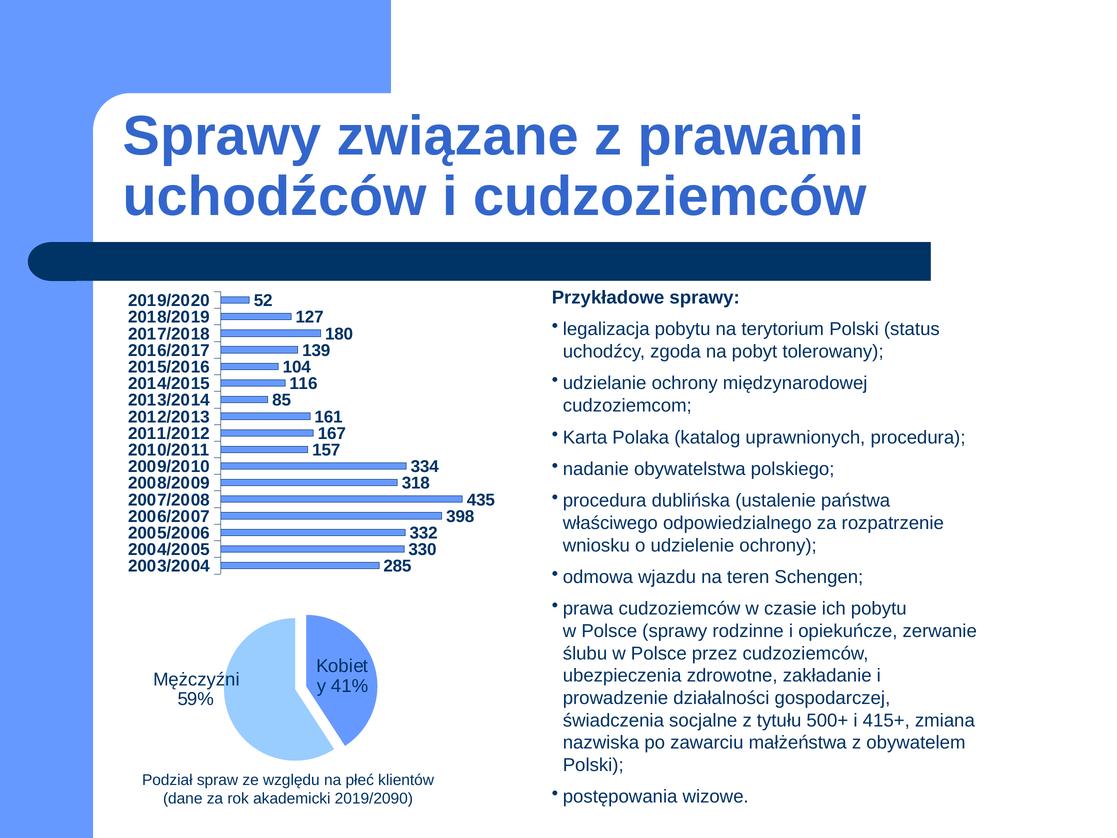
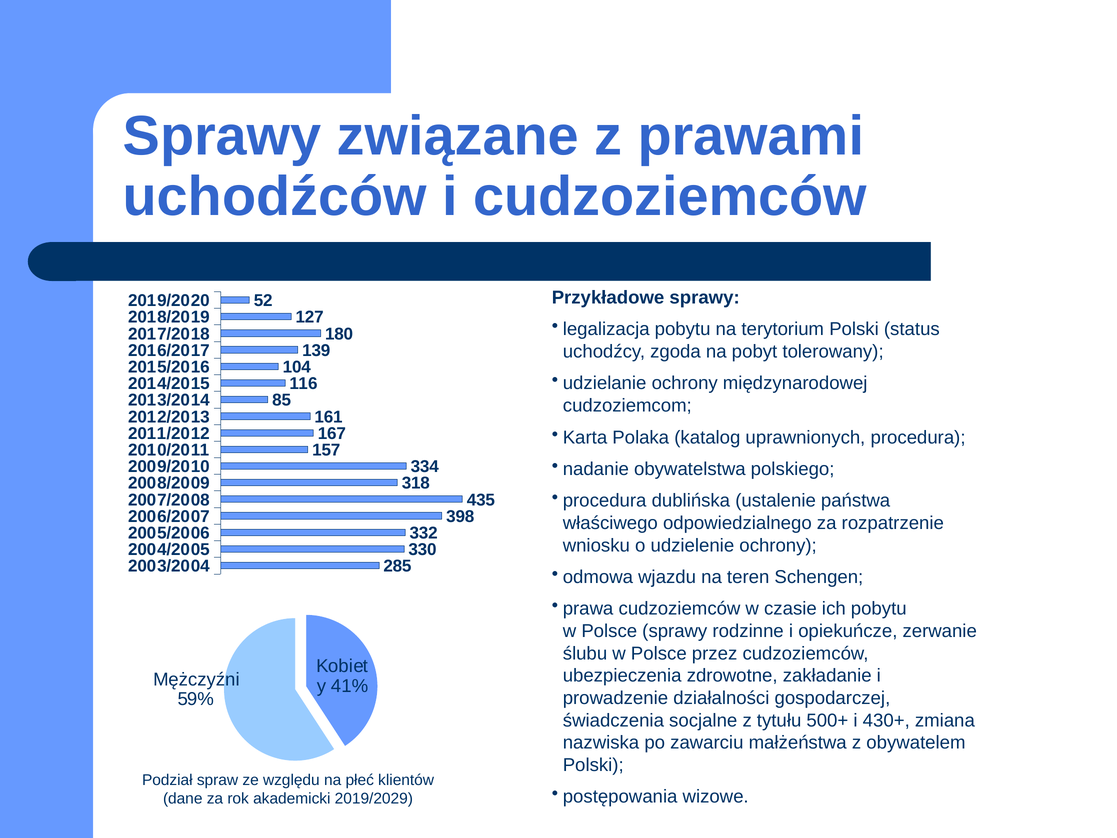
415+: 415+ -> 430+ (886, 720)
2019/2090: 2019/2090 -> 2019/2029 (374, 799)
